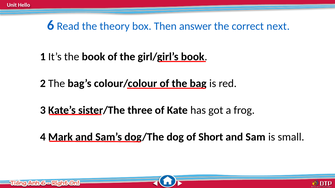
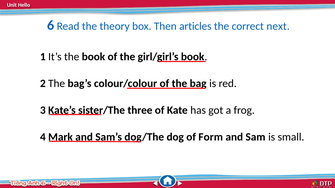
answer: answer -> articles (195, 26)
Short: Short -> Form (211, 137)
